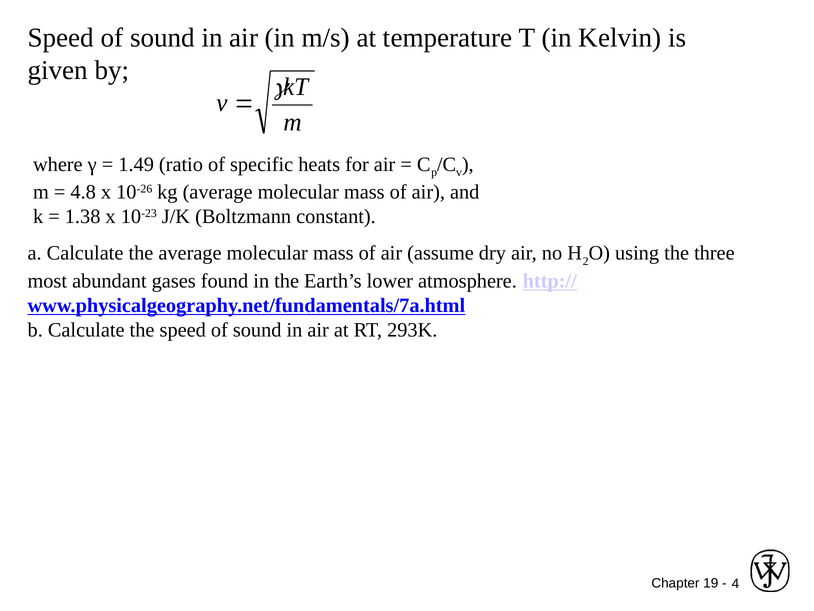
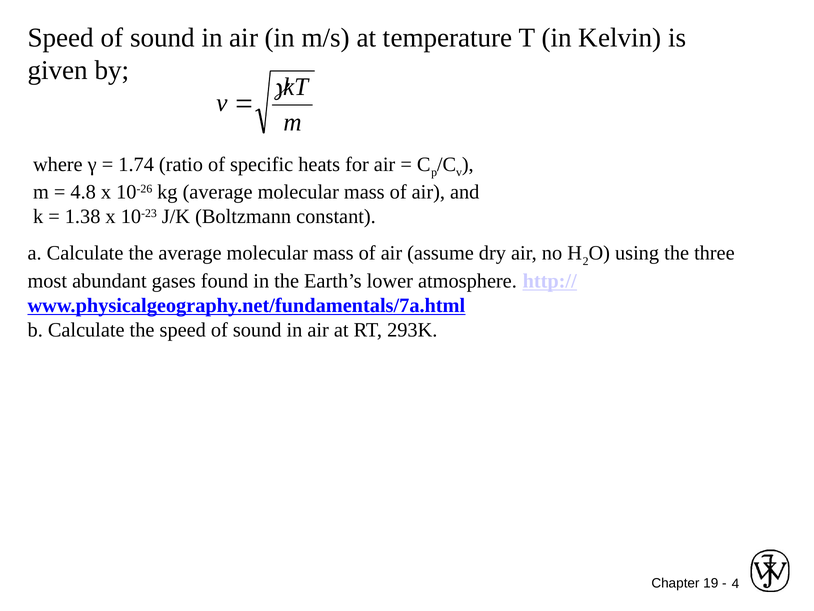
1.49: 1.49 -> 1.74 (136, 164)
